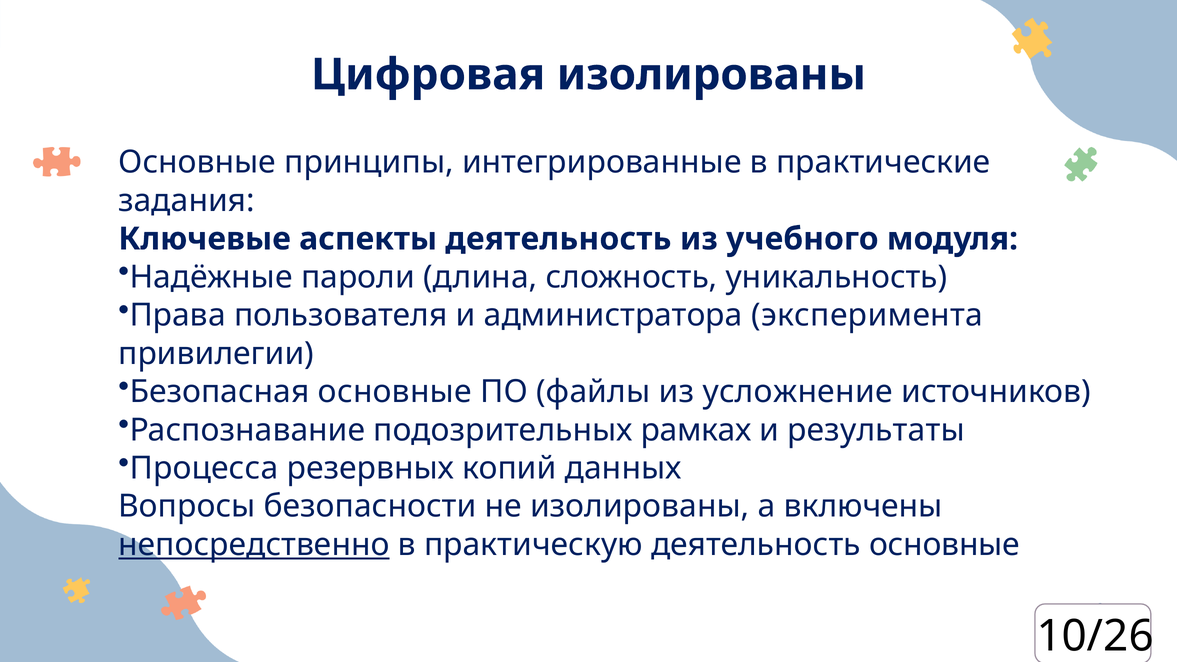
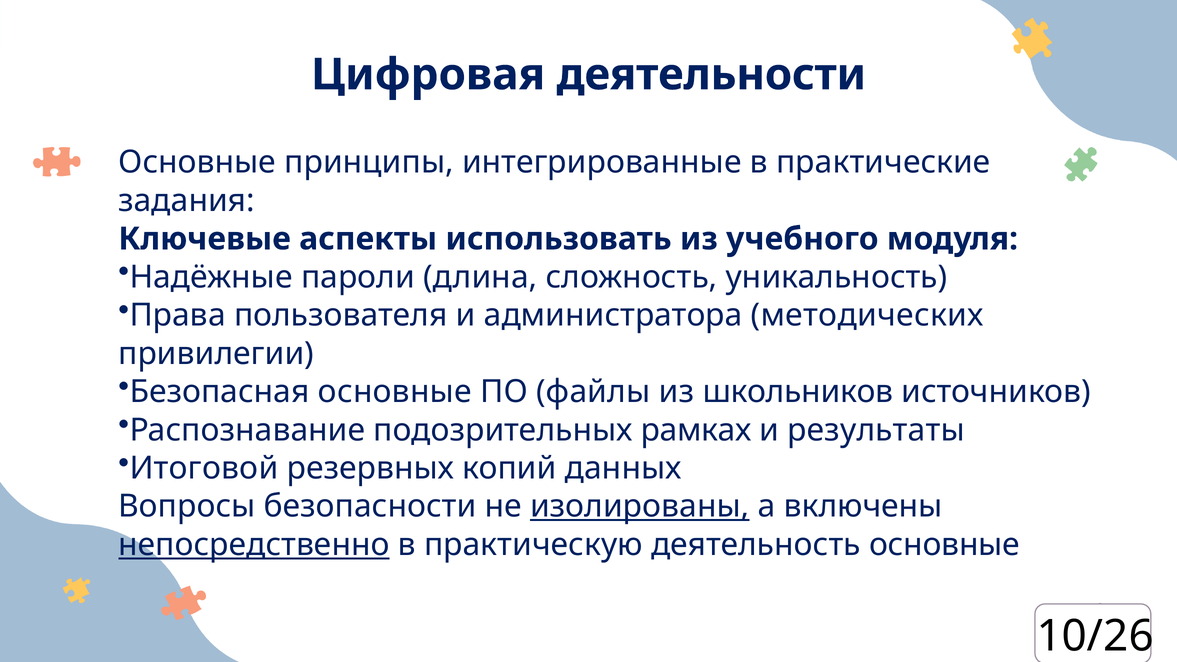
Цифровая изолированы: изолированы -> деятельности (711, 75)
аспекты деятельность: деятельность -> использовать (559, 239)
эксперимента: эксперимента -> методических (867, 315)
усложнение: усложнение -> школьников (798, 392)
Процесса: Процесса -> Итоговой (204, 468)
изолированы underline: none -> present (640, 507)
